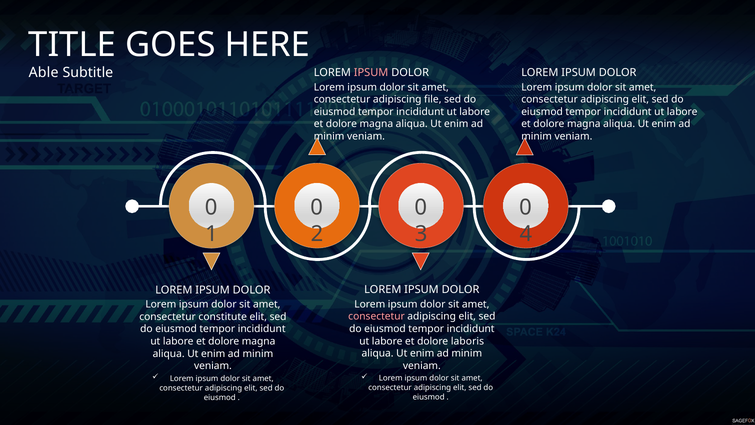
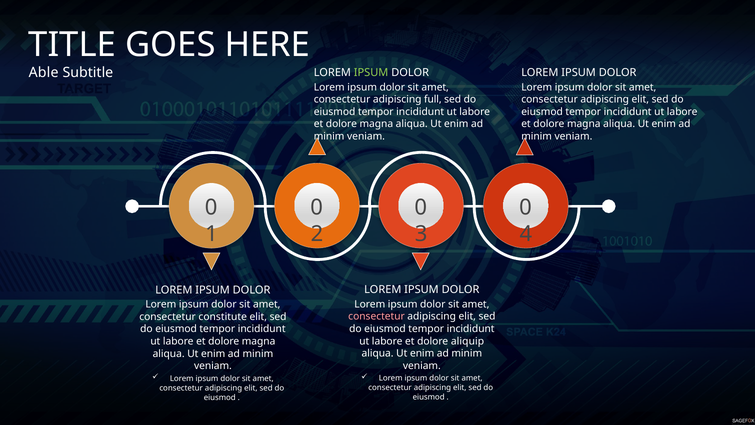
IPSUM colour: pink -> light green (371, 72)
file: file -> full (433, 99)
laboris: laboris -> aliquip (467, 341)
